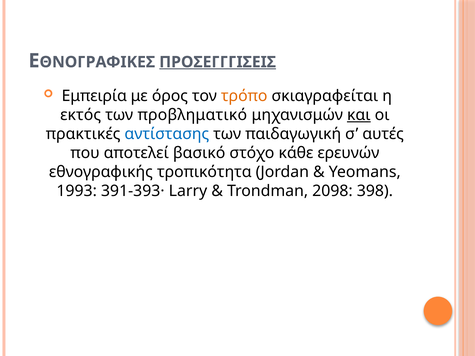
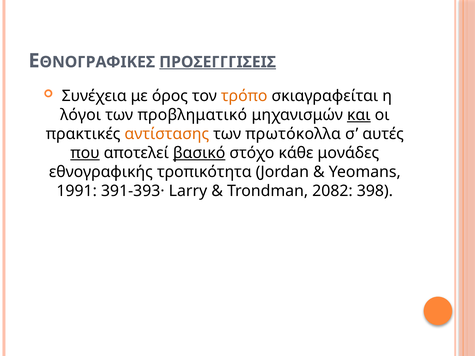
Εμπειρία: Εμπειρία -> Συνέχεια (94, 96)
εκτός: εκτός -> λόγοι (81, 115)
αντίστασης colour: blue -> orange (167, 134)
παιδαγωγική: παιδαγωγική -> πρωτόκολλα (293, 134)
που underline: none -> present (85, 153)
βασικό underline: none -> present (199, 153)
ερευνών: ερευνών -> μονάδες (348, 153)
1993: 1993 -> 1991 (77, 191)
2098: 2098 -> 2082 (332, 191)
